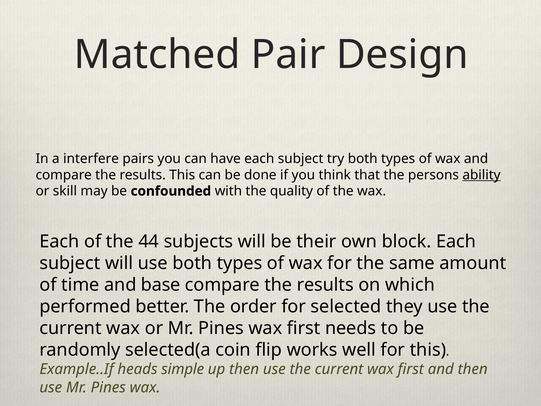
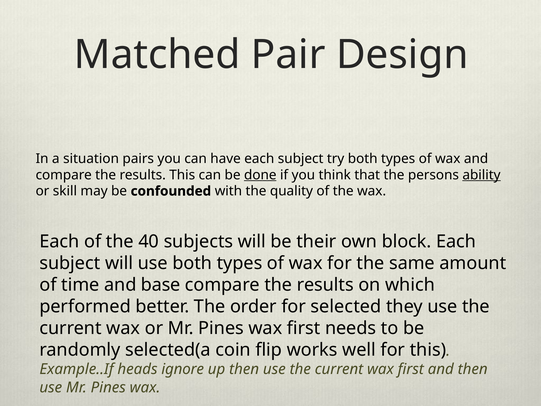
interfere: interfere -> situation (91, 159)
done underline: none -> present (260, 175)
44: 44 -> 40 (149, 241)
simple: simple -> ignore (183, 369)
